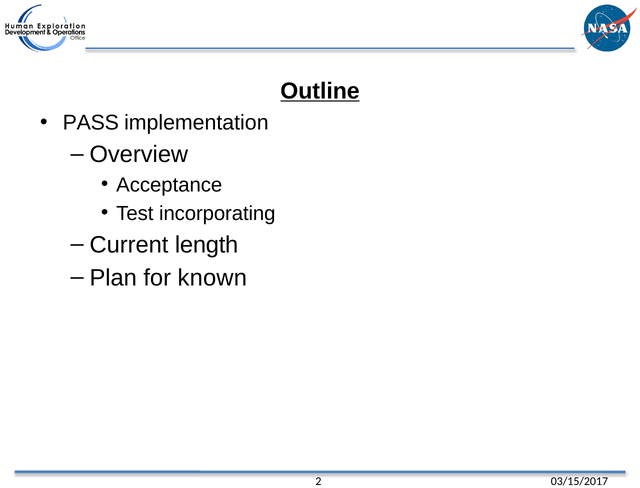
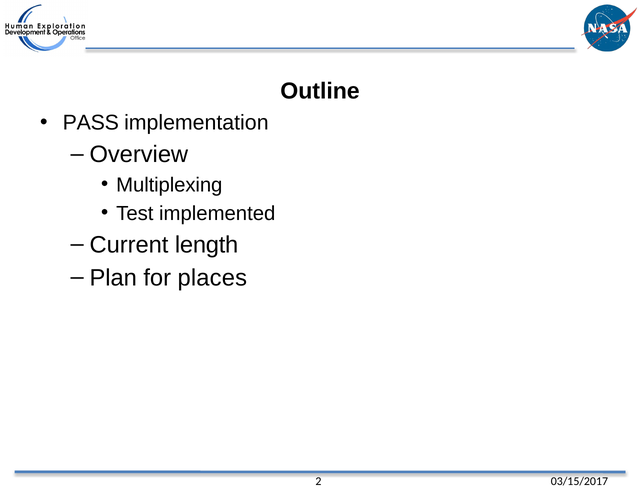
Outline underline: present -> none (320, 91)
Acceptance: Acceptance -> Multiplexing (169, 185)
incorporating: incorporating -> implemented (217, 213)
known: known -> places (212, 278)
